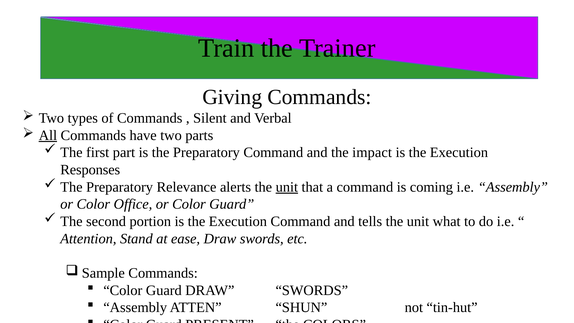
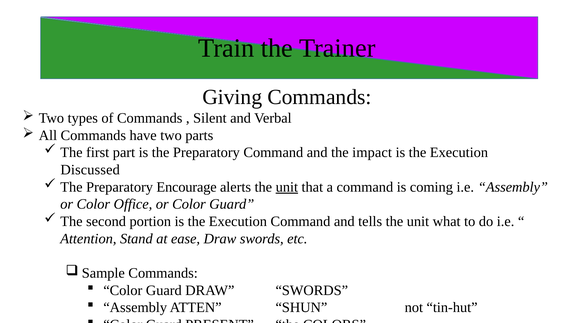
All underline: present -> none (48, 135)
Responses: Responses -> Discussed (90, 170)
Relevance: Relevance -> Encourage (187, 187)
